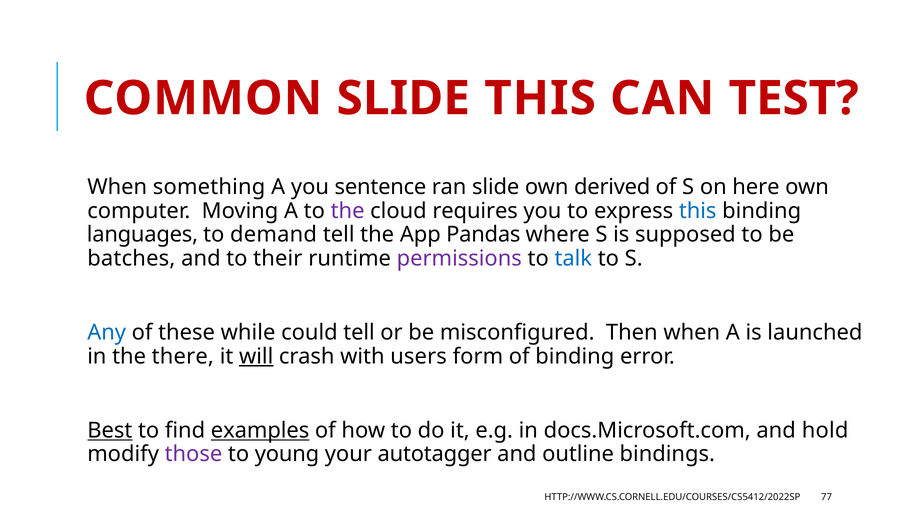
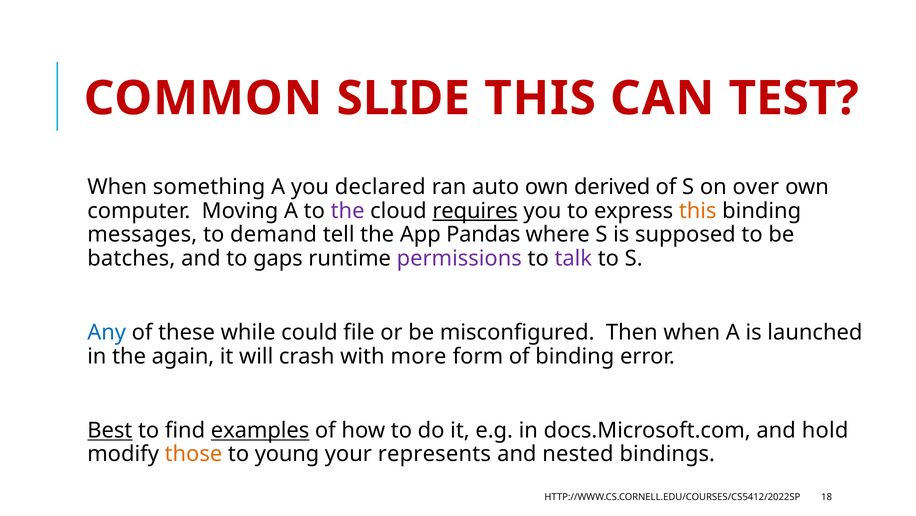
sentence: sentence -> declared (380, 187)
ran slide: slide -> auto (496, 187)
here: here -> over (756, 187)
requires underline: none -> present (475, 211)
this colour: blue -> orange (698, 211)
languages: languages -> messages (142, 234)
their: their -> gaps (278, 258)
talk colour: blue -> purple (573, 258)
could tell: tell -> file (359, 332)
there: there -> again (183, 356)
will underline: present -> none (256, 356)
users: users -> more (419, 356)
those colour: purple -> orange (193, 454)
autotagger: autotagger -> represents (434, 454)
outline: outline -> nested (578, 454)
77: 77 -> 18 (827, 496)
